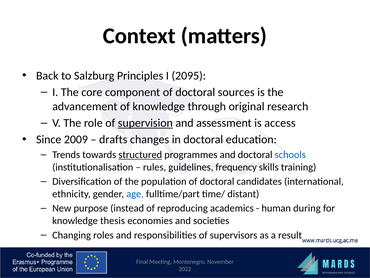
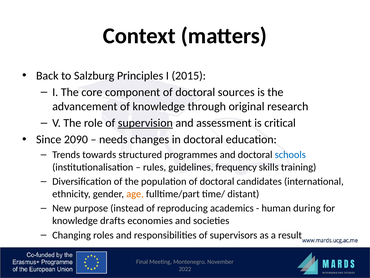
2095: 2095 -> 2015 (189, 76)
access: access -> critical (280, 123)
2009: 2009 -> 2090 (76, 139)
drafts: drafts -> needs (113, 139)
structured underline: present -> none (140, 154)
age colour: blue -> orange (135, 194)
thesis: thesis -> drafts (113, 220)
